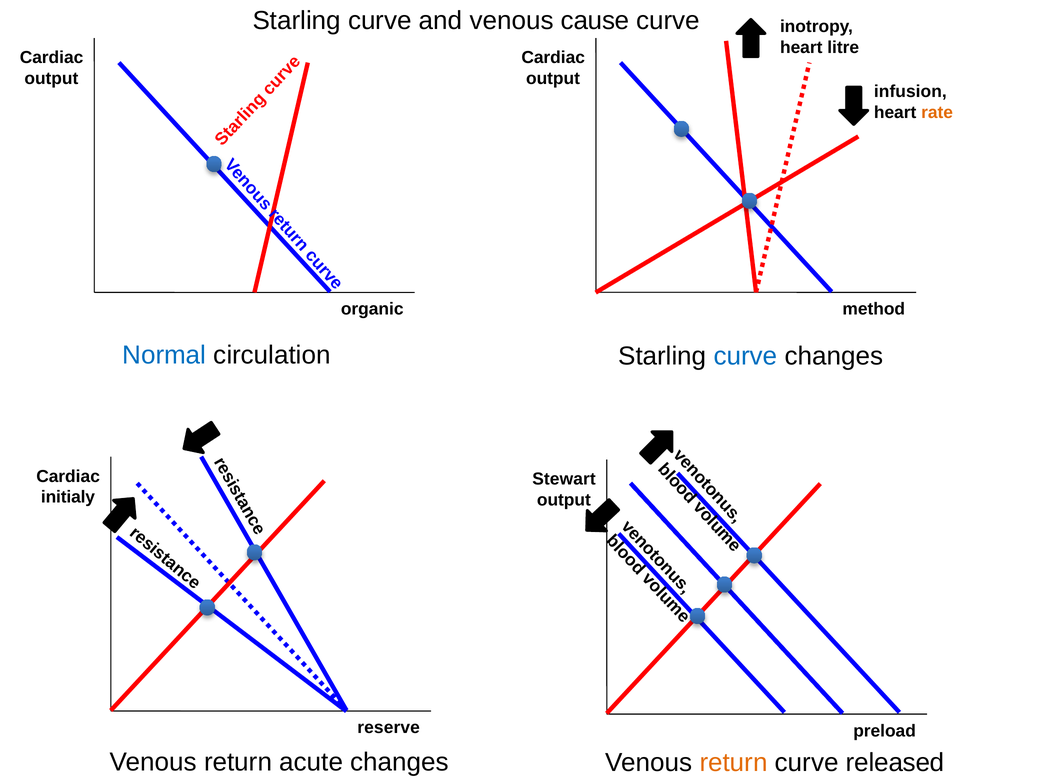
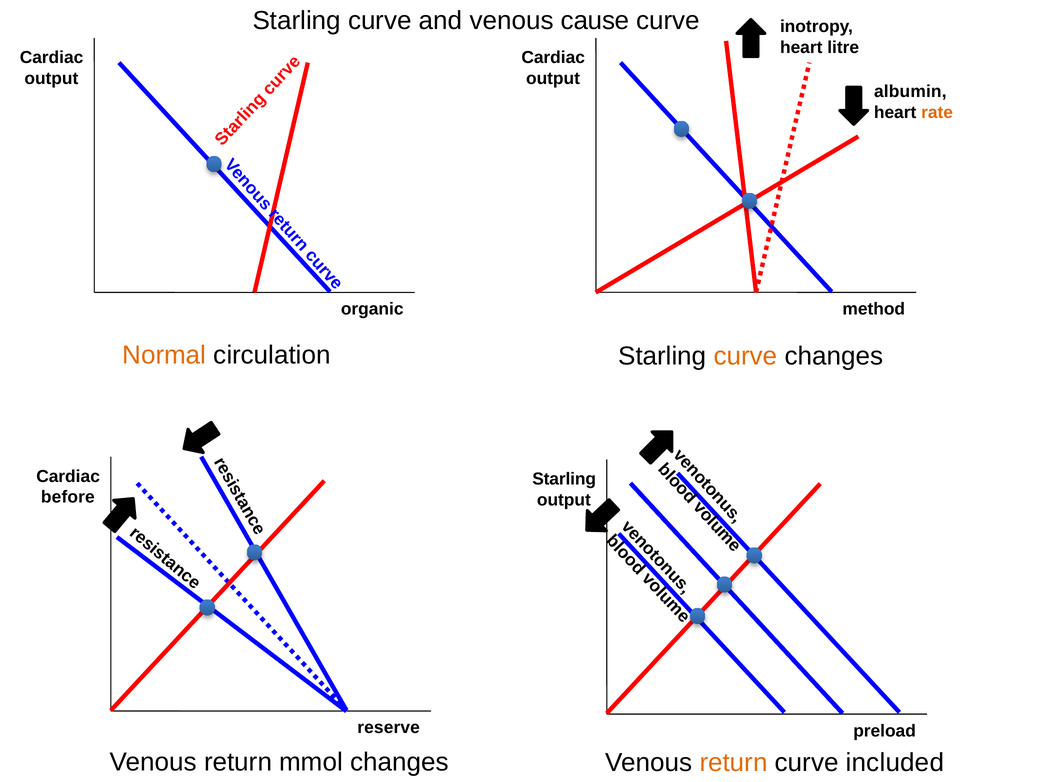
infusion: infusion -> albumin (910, 92)
Normal colour: blue -> orange (164, 355)
curve colour: blue -> orange (745, 356)
Stewart: Stewart -> Starling (564, 479)
initialy: initialy -> before (68, 497)
acute: acute -> mmol (311, 762)
released: released -> included (895, 763)
